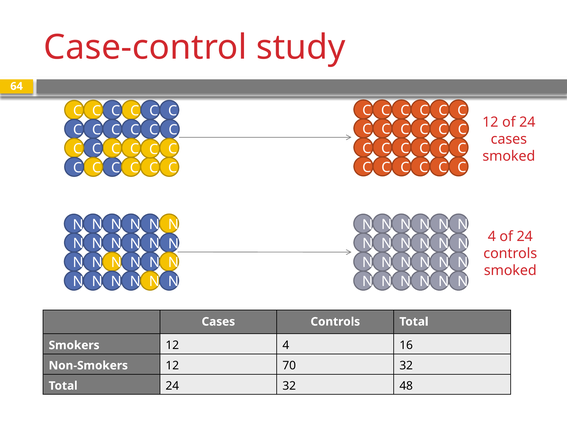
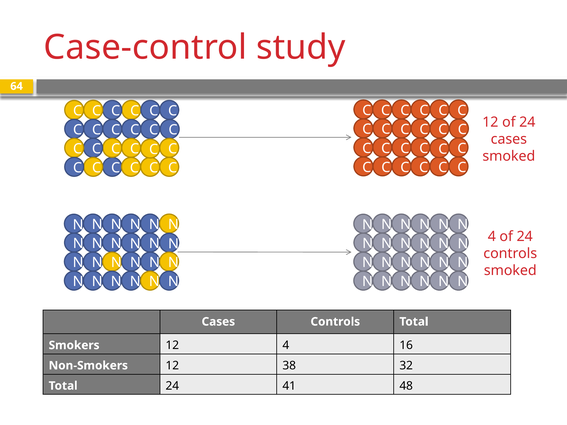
70: 70 -> 38 (289, 366)
24 32: 32 -> 41 (289, 386)
